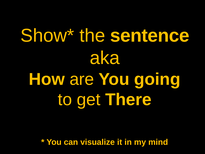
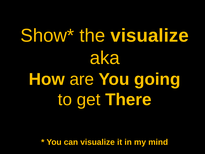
the sentence: sentence -> visualize (150, 35)
